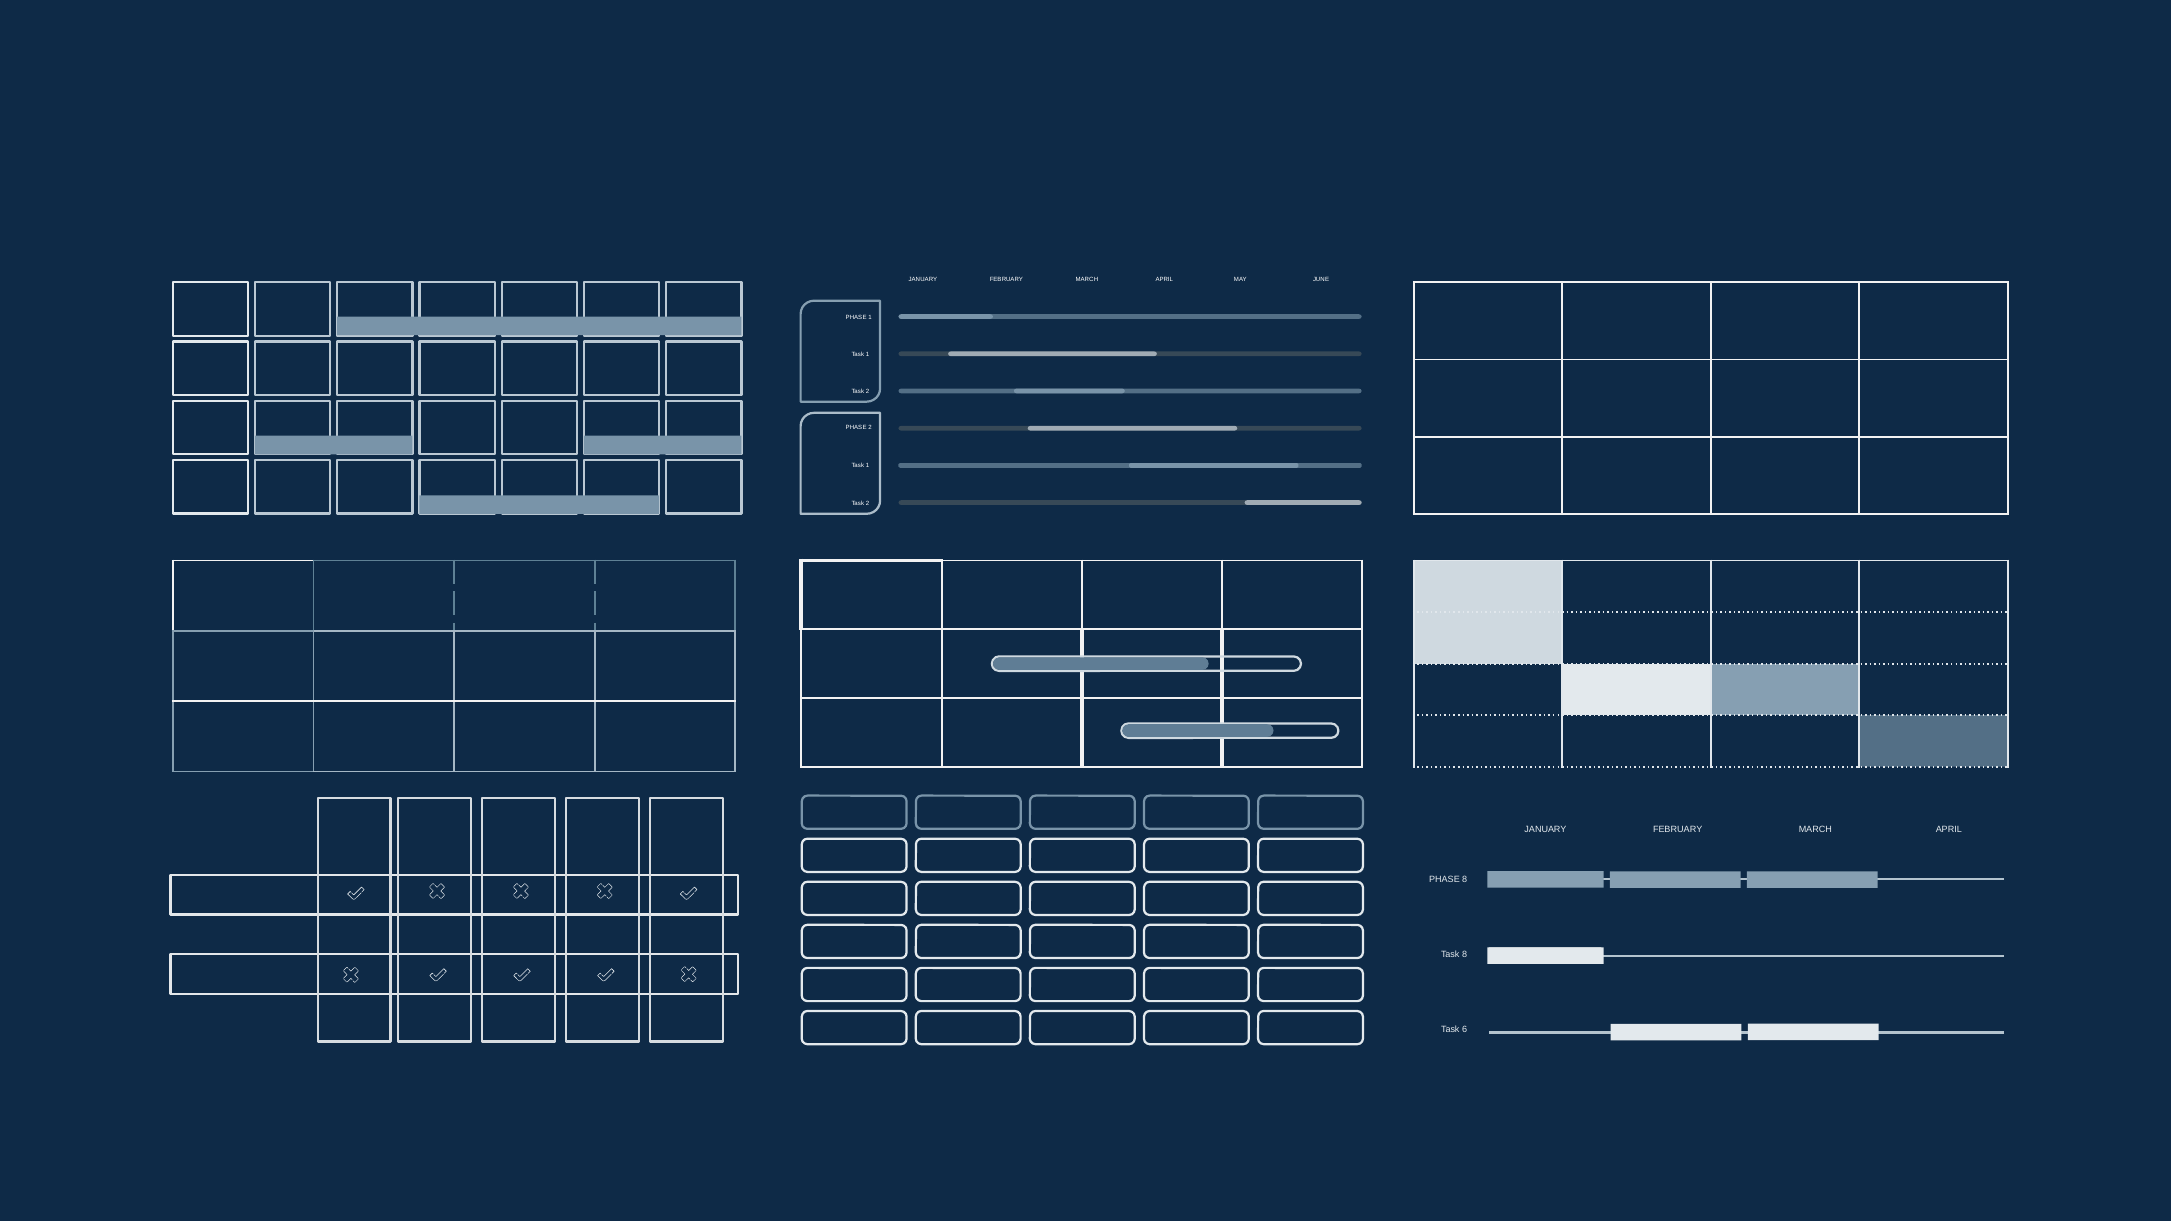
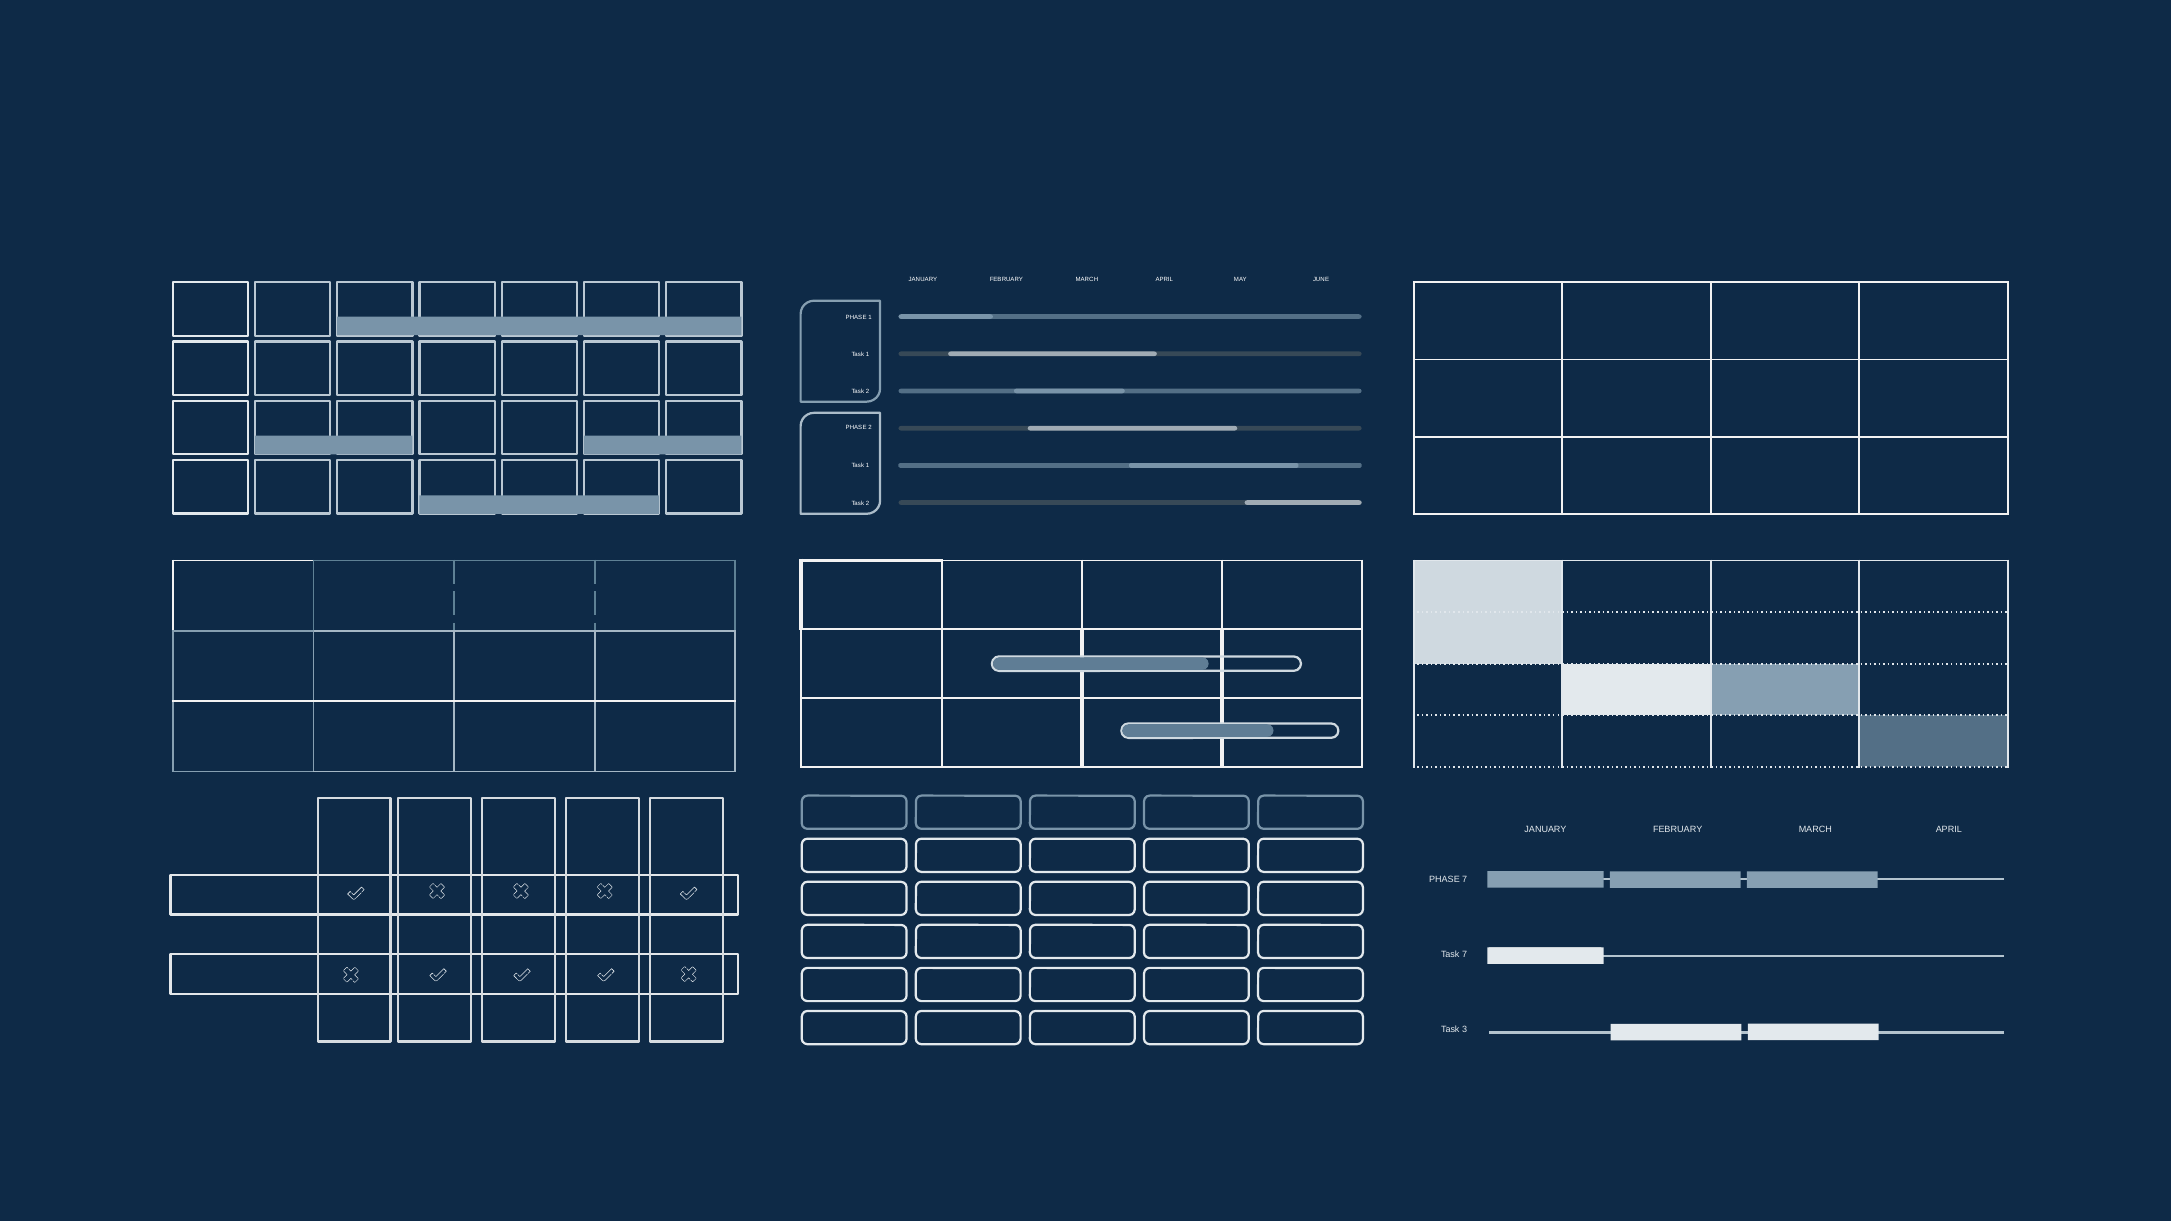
PHASE 8: 8 -> 7 (1465, 880)
Task 8: 8 -> 7 (1465, 955)
6: 6 -> 3 (1465, 1030)
